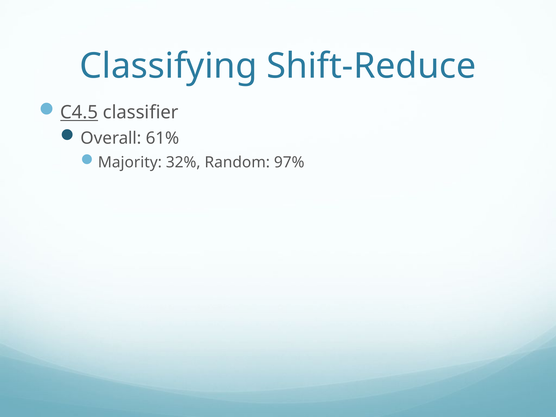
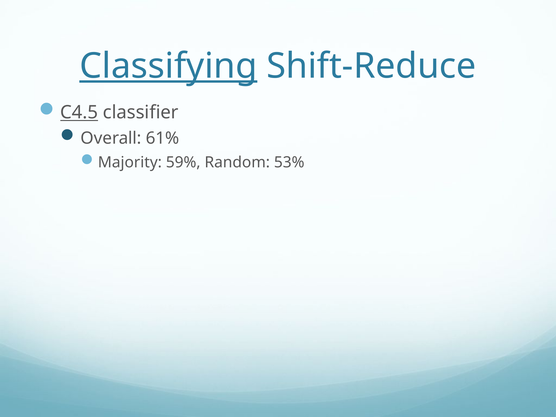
Classifying underline: none -> present (168, 66)
32%: 32% -> 59% (183, 162)
97%: 97% -> 53% (289, 162)
